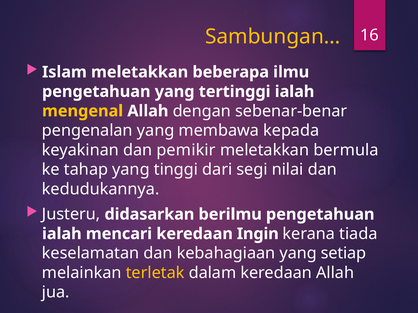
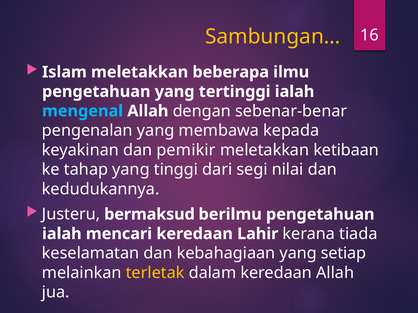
mengenal colour: yellow -> light blue (83, 111)
bermula: bermula -> ketibaan (346, 150)
didasarkan: didasarkan -> bermaksud (149, 215)
Ingin: Ingin -> Lahir (258, 234)
